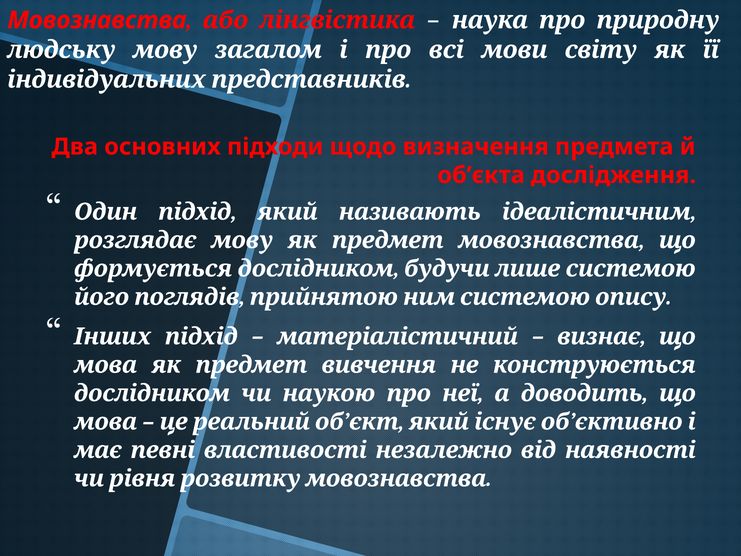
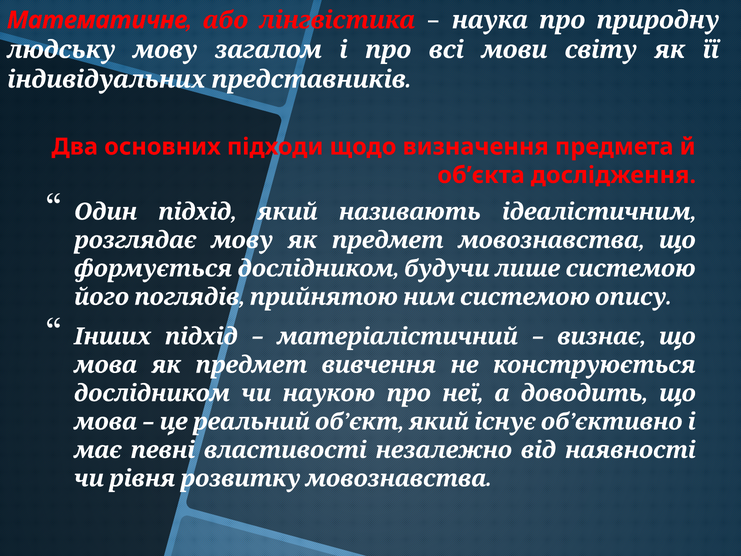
Мовознавства: Мовознавства -> Математичне (97, 20)
